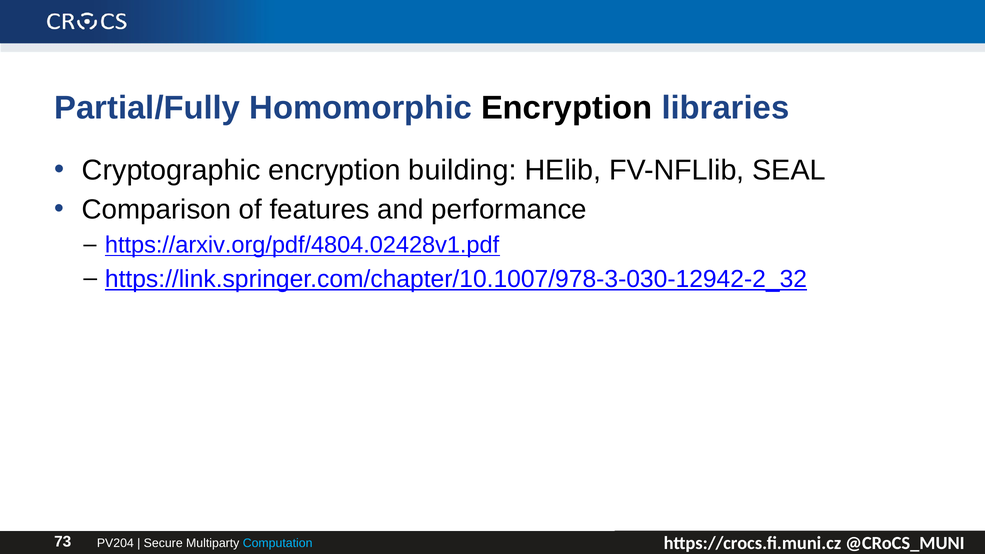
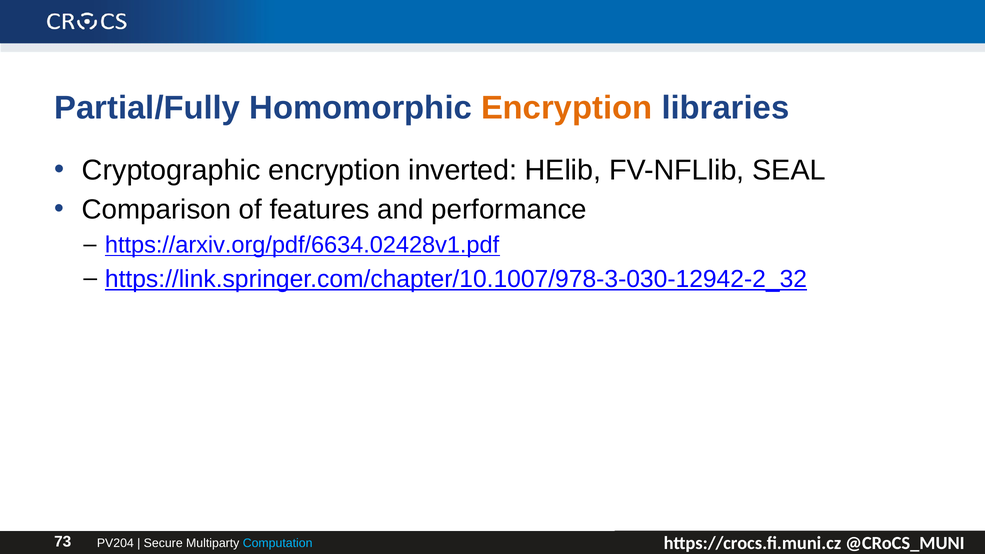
Encryption colour: black -> orange (567, 108)
building: building -> inverted (463, 170)
https://arxiv.org/pdf/4804.02428v1.pdf: https://arxiv.org/pdf/4804.02428v1.pdf -> https://arxiv.org/pdf/6634.02428v1.pdf (302, 245)
